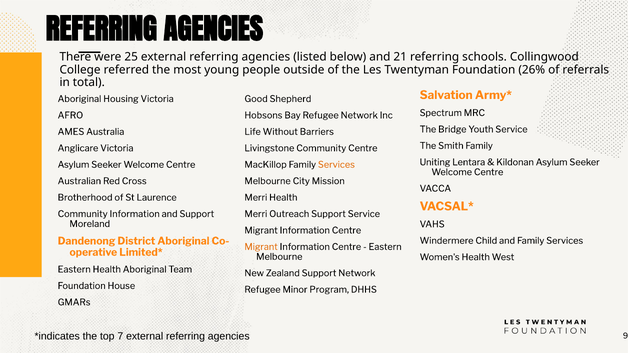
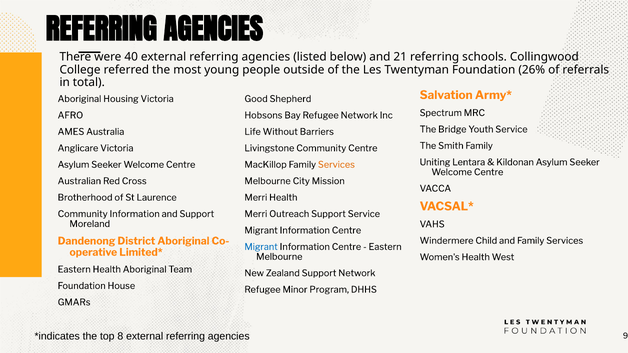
25: 25 -> 40 (131, 57)
Migrant colour: orange -> blue (261, 247)
7: 7 -> 8 (120, 337)
